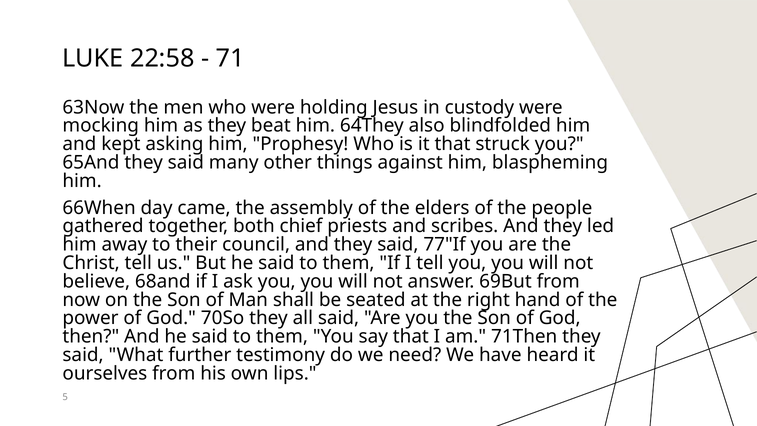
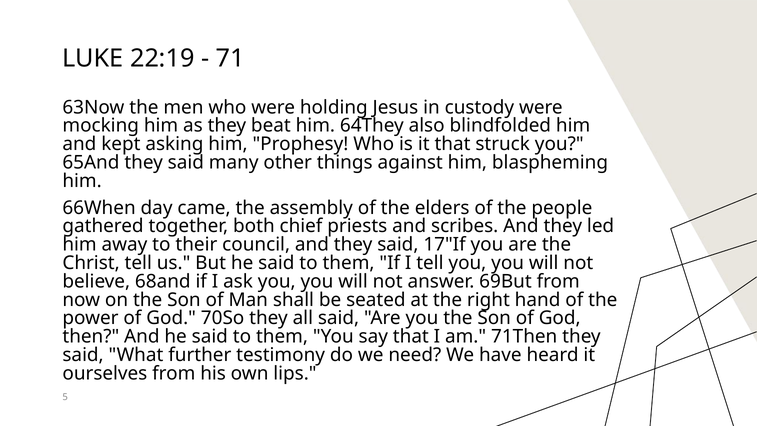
22:58: 22:58 -> 22:19 (162, 58)
77"If: 77"If -> 17"If (445, 245)
